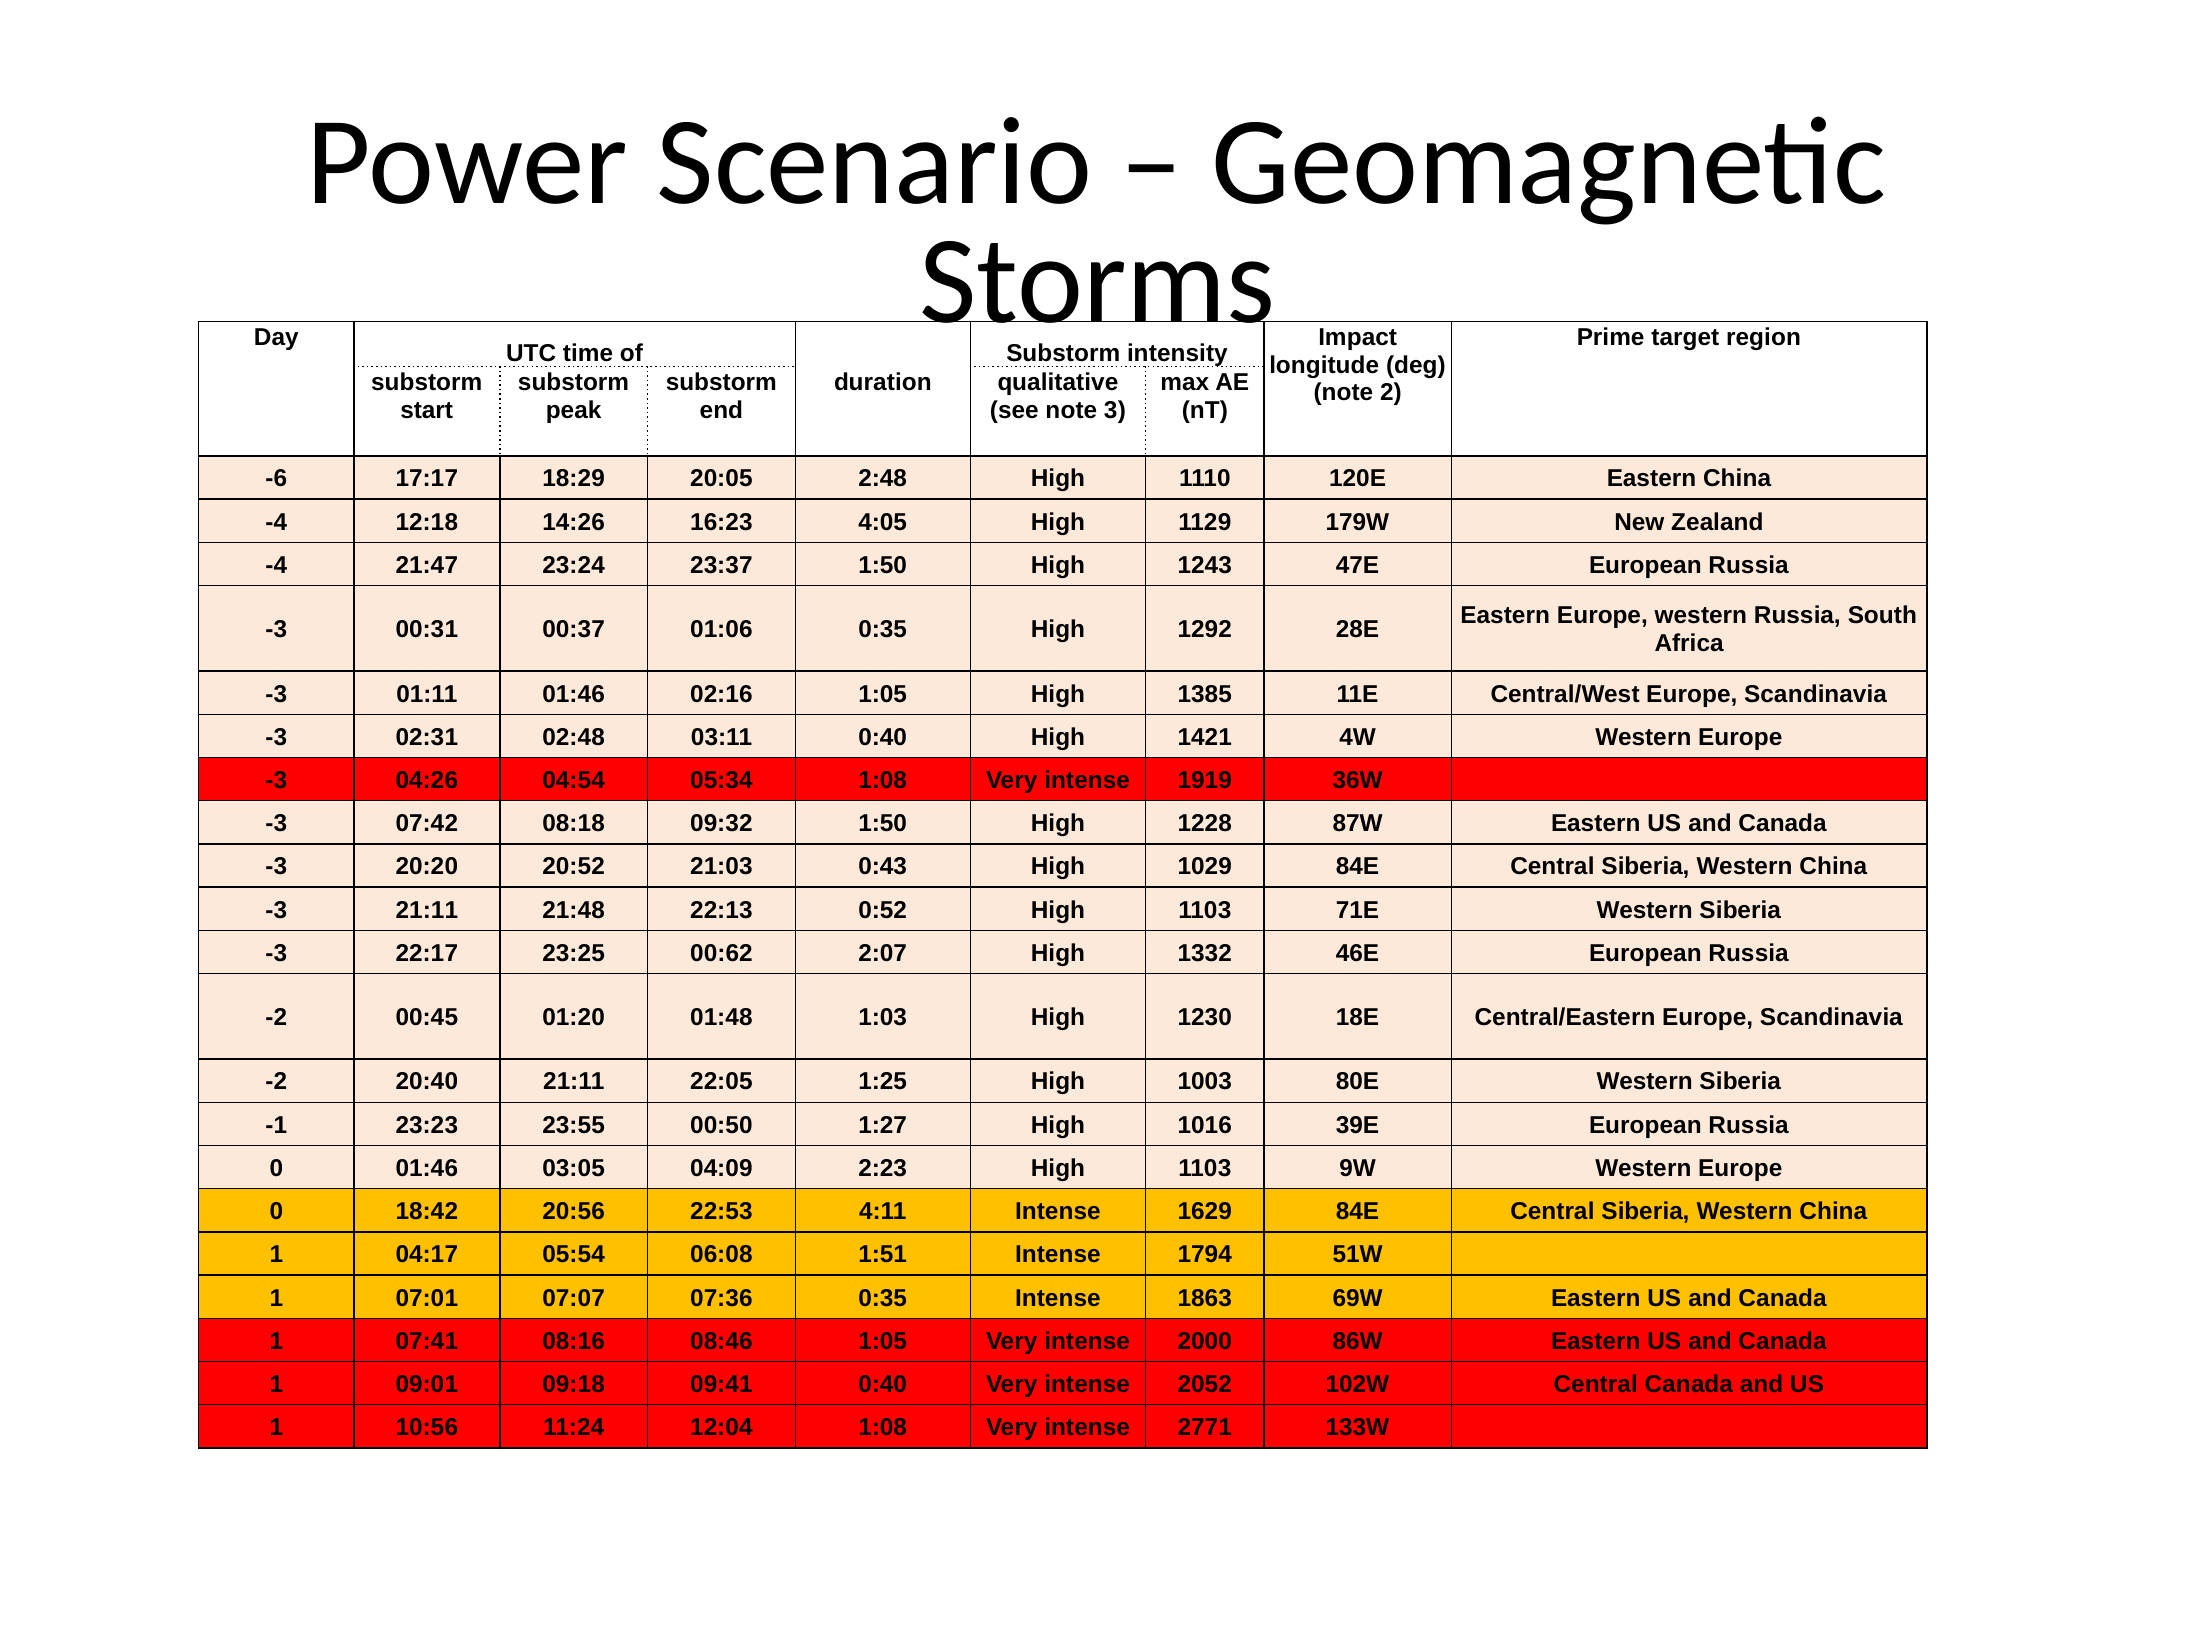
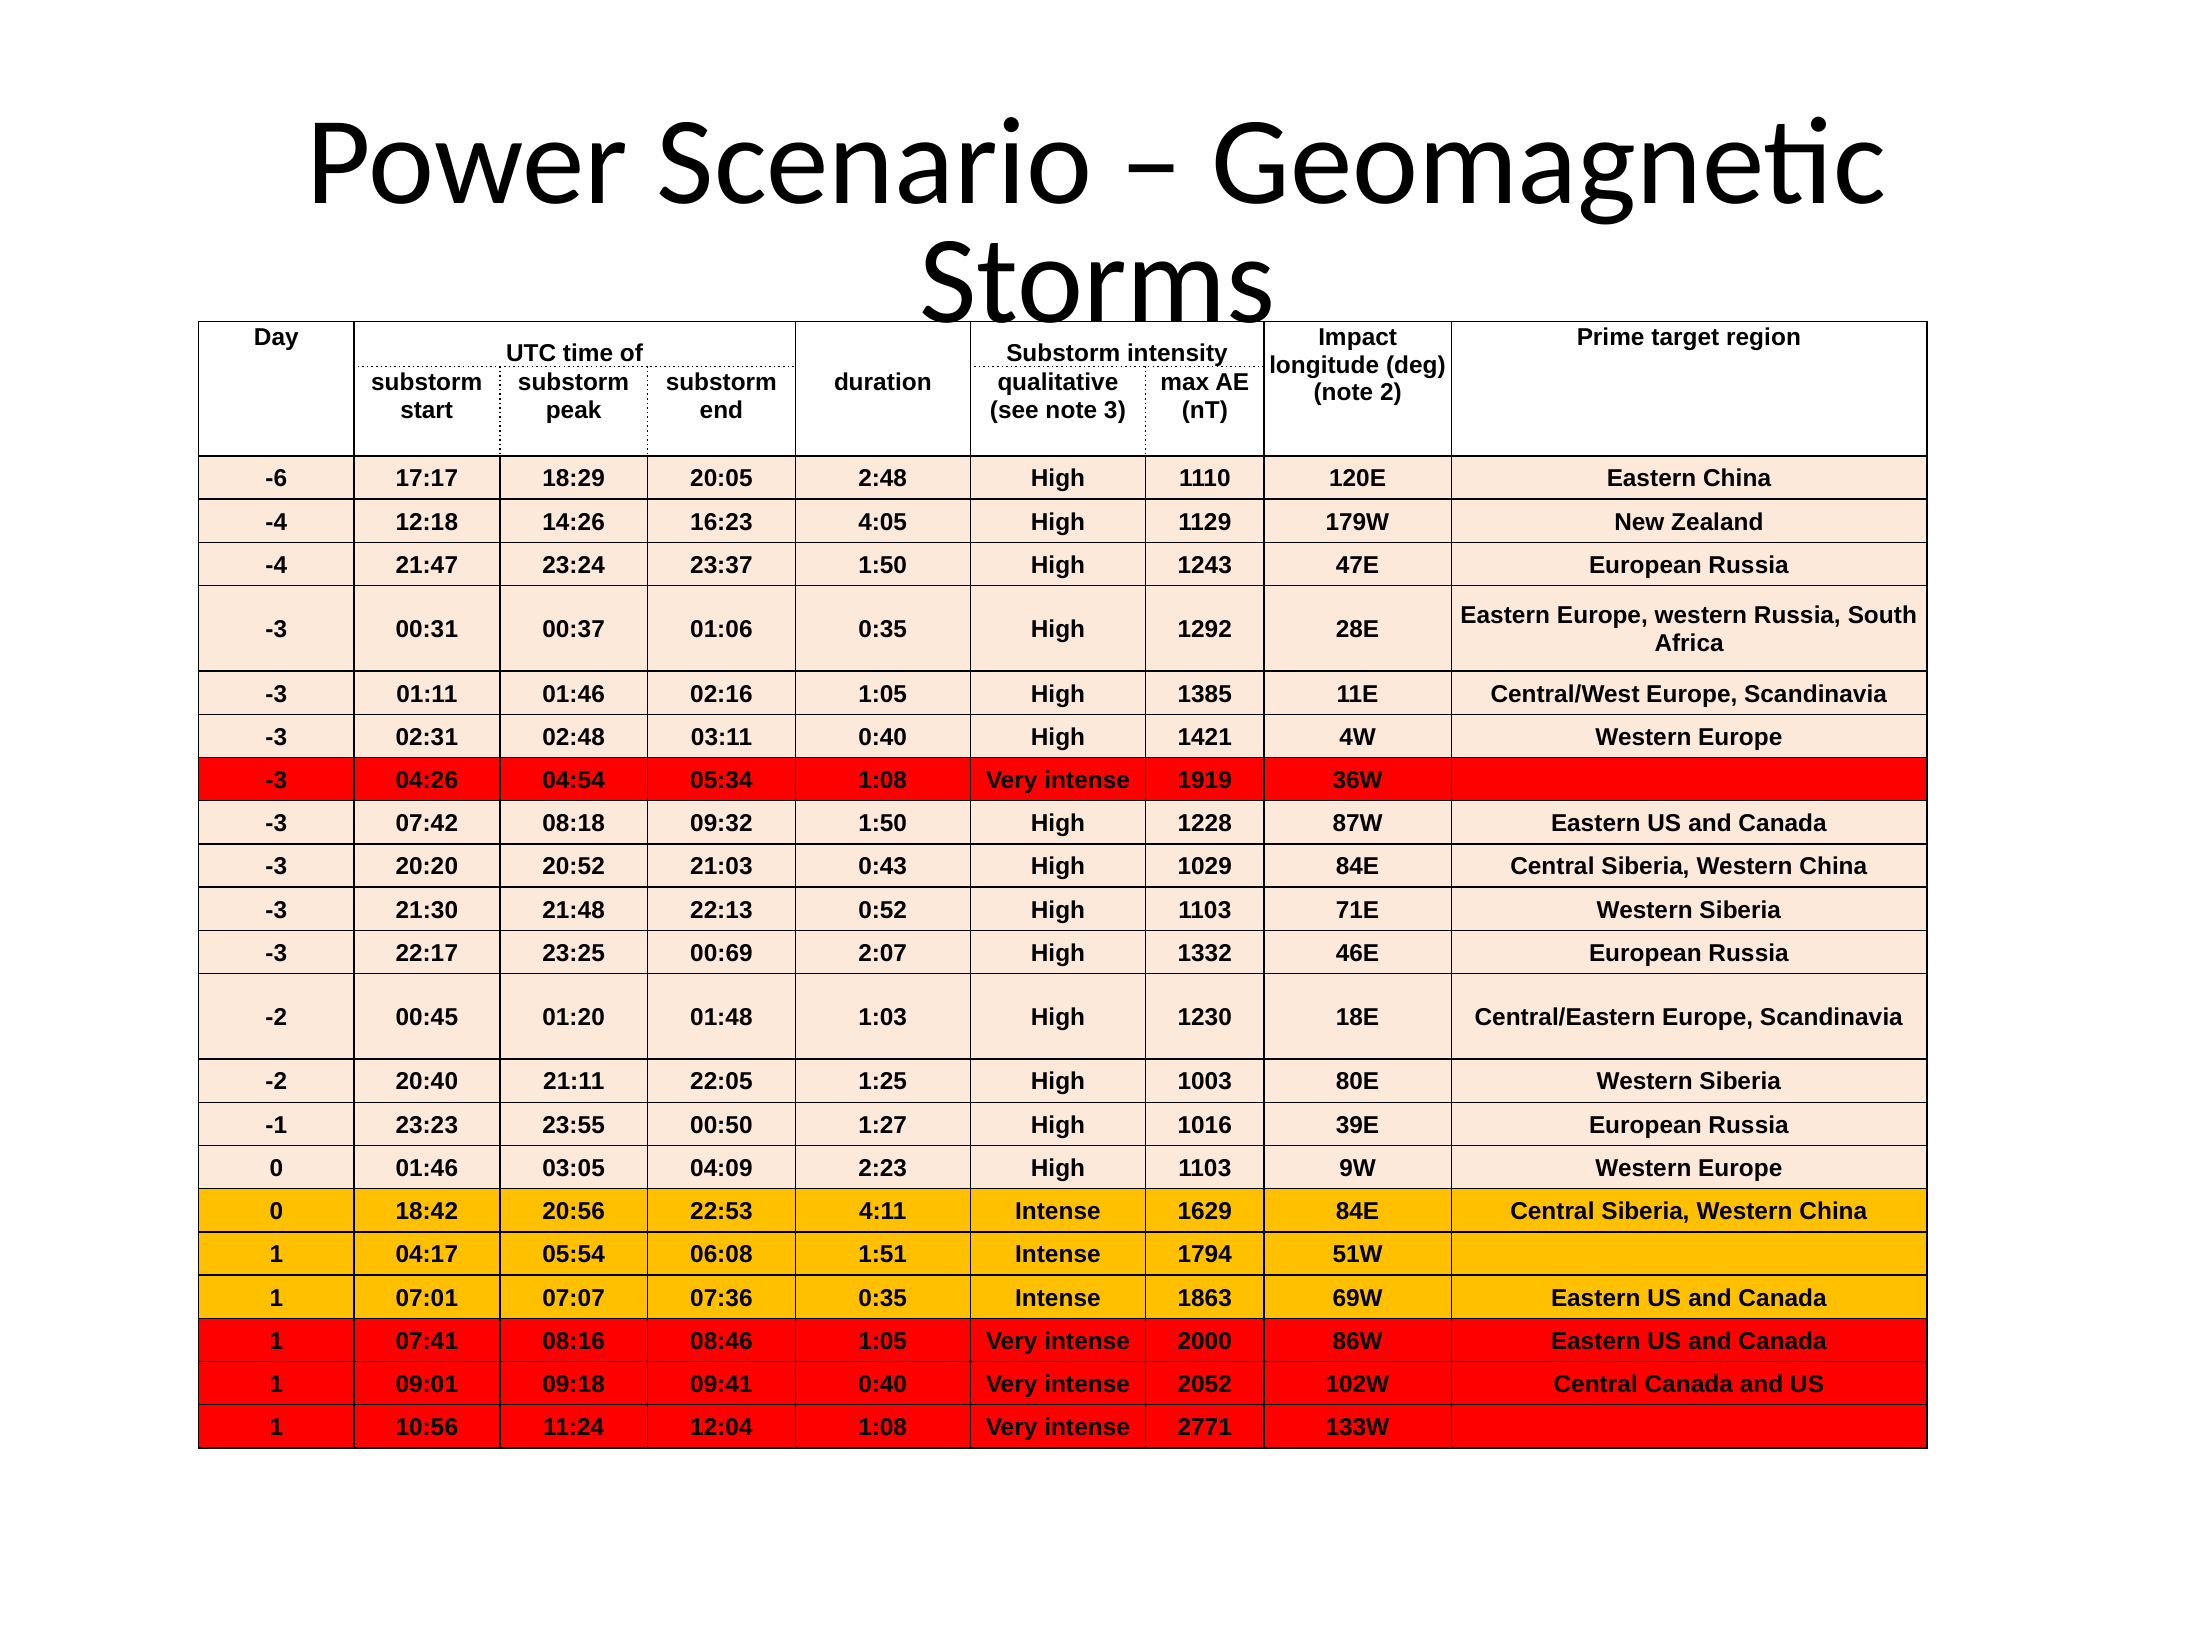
-3 21:11: 21:11 -> 21:30 (427, 910)
00:62: 00:62 -> 00:69 (721, 953)
